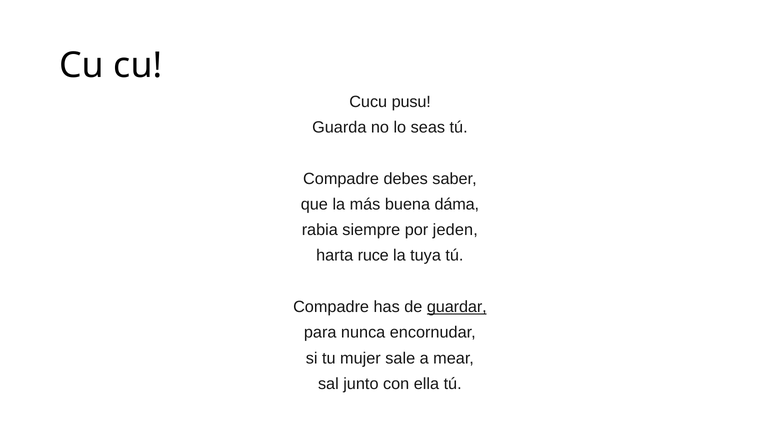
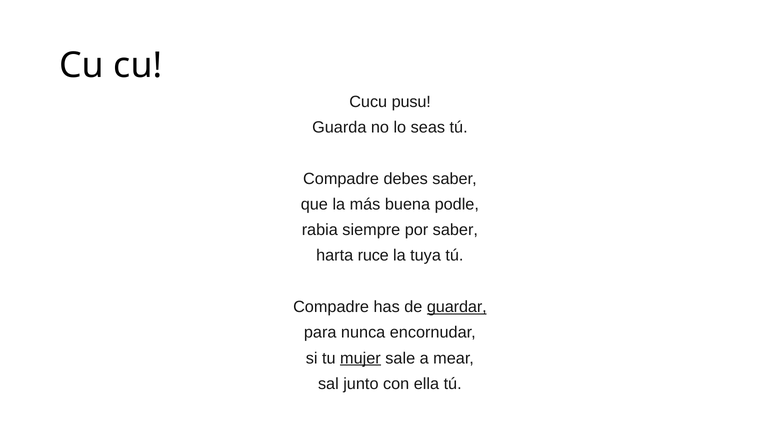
dáma: dáma -> podle (457, 205)
por jeden: jeden -> saber (455, 230)
mujer underline: none -> present (360, 359)
